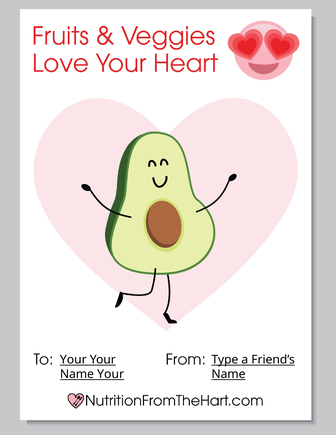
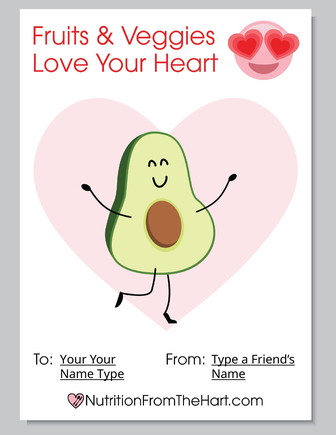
Name Your: Your -> Type (111, 374)
